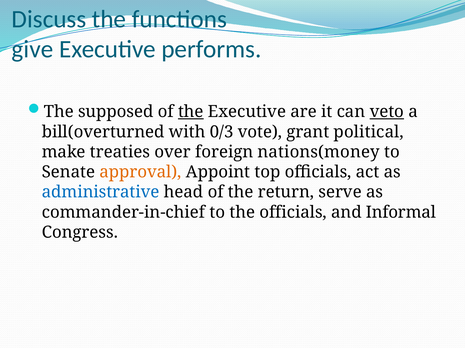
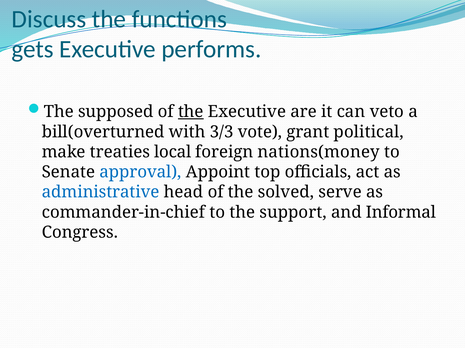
give: give -> gets (33, 49)
veto underline: present -> none (387, 112)
0/3: 0/3 -> 3/3 (222, 132)
over: over -> local (173, 152)
approval colour: orange -> blue (140, 172)
return: return -> solved (286, 193)
the officials: officials -> support (293, 213)
